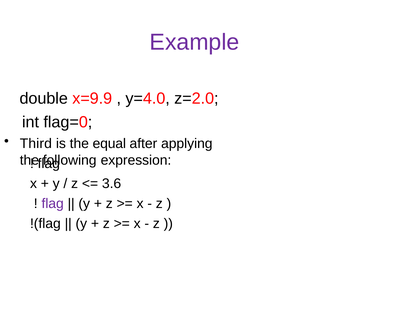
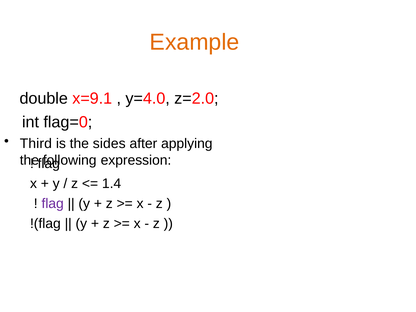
Example colour: purple -> orange (194, 42)
x=9.9: x=9.9 -> x=9.1 (92, 98)
equal: equal -> sides (109, 143)
3.6: 3.6 -> 1.4 (112, 184)
